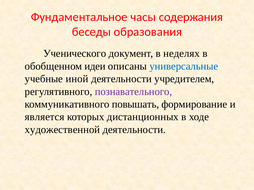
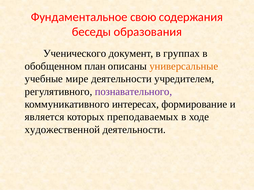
часы: часы -> свою (143, 17)
неделях: неделях -> группах (182, 54)
идеи: идеи -> план (95, 66)
универсальные colour: blue -> orange (184, 66)
иной: иной -> мире (77, 79)
повышать: повышать -> интересах (135, 104)
дистанционных: дистанционных -> преподаваемых (143, 117)
